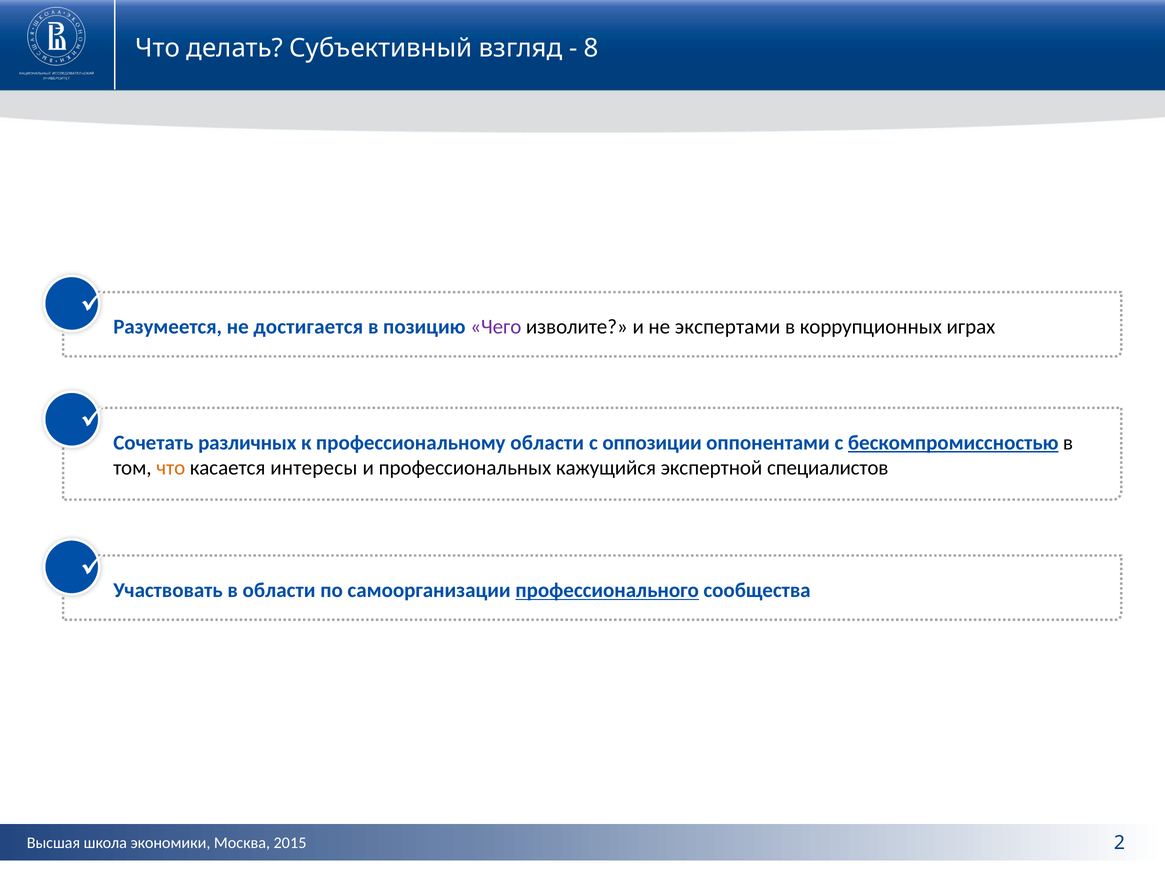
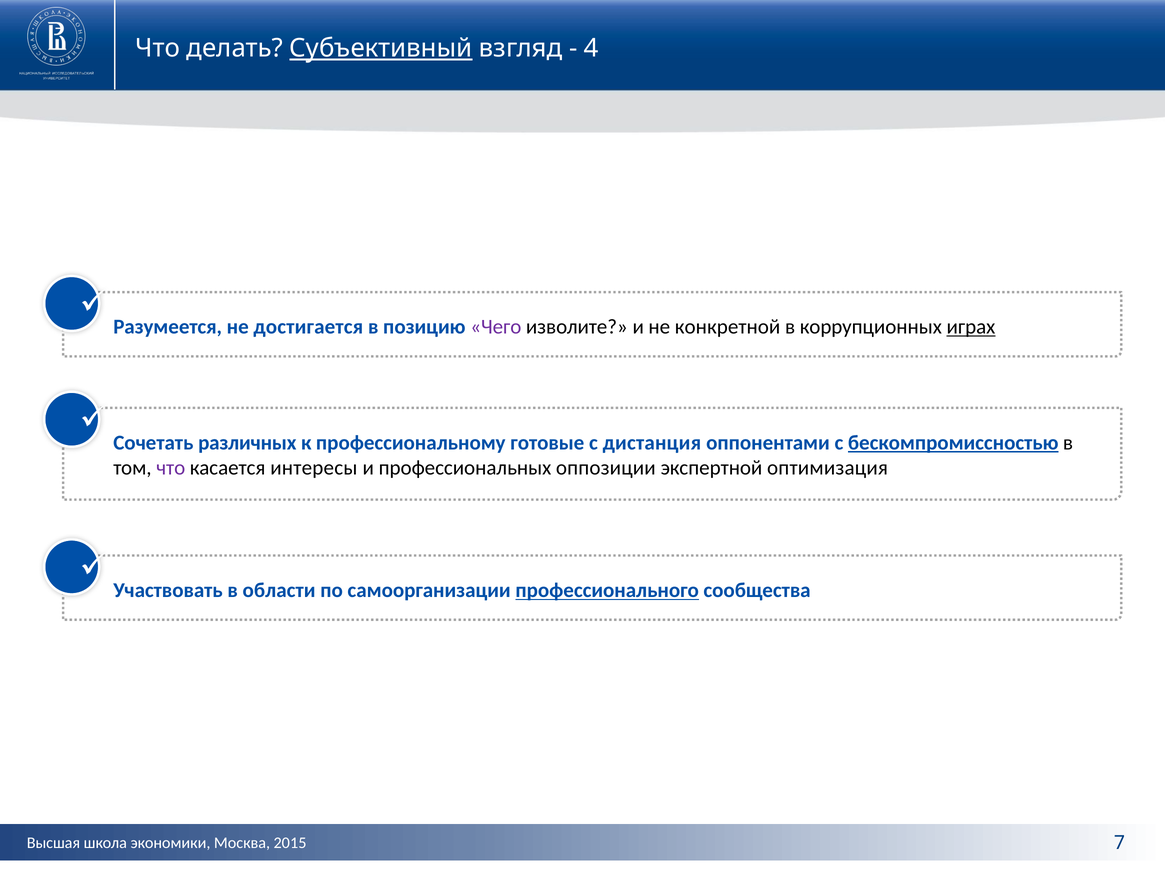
Субъективный underline: none -> present (381, 48)
8: 8 -> 4 (591, 48)
экспертами: экспертами -> конкретной (728, 327)
играх underline: none -> present (971, 327)
профессиональному области: области -> готовые (547, 443)
оппозиции: оппозиции -> дистанция (652, 443)
что colour: orange -> purple (171, 468)
кажущийся: кажущийся -> оппозиции (606, 468)
специалистов: специалистов -> оптимизация (828, 468)
2: 2 -> 7 (1119, 842)
